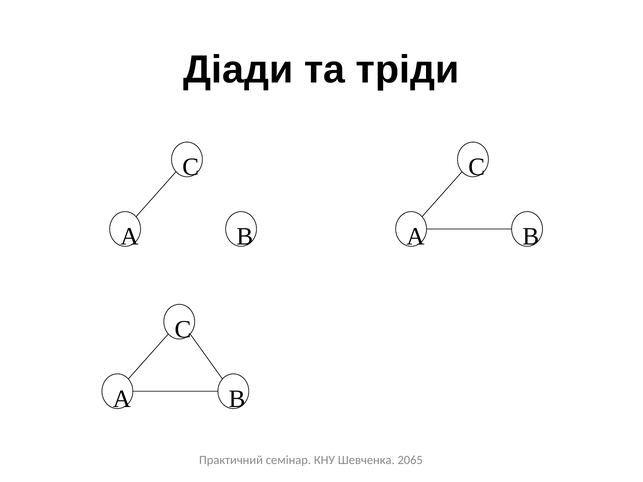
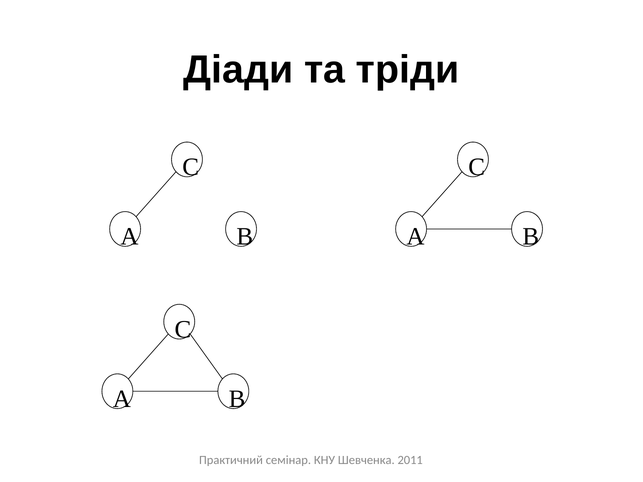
2065: 2065 -> 2011 (410, 461)
